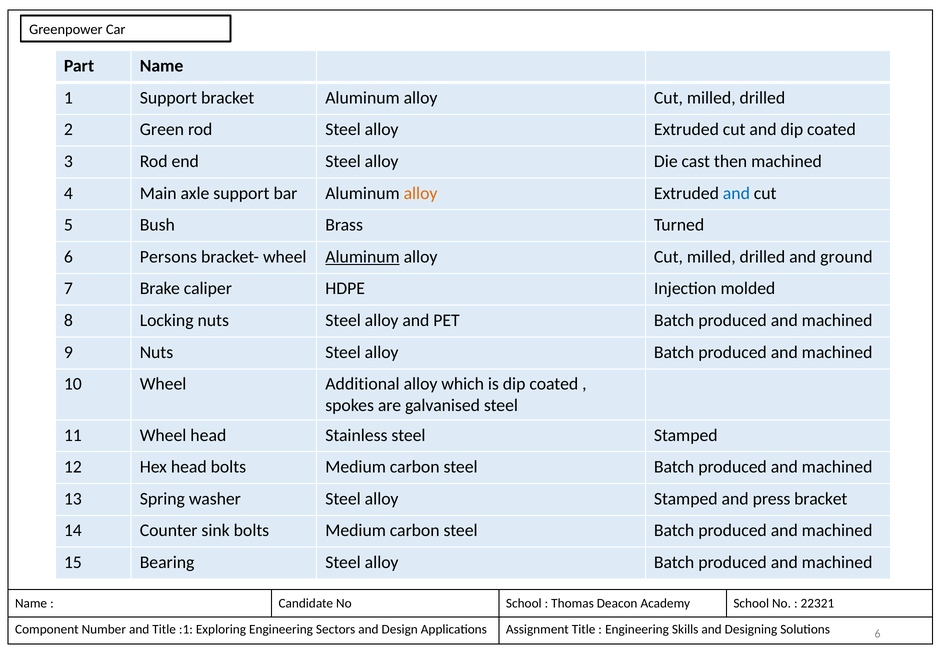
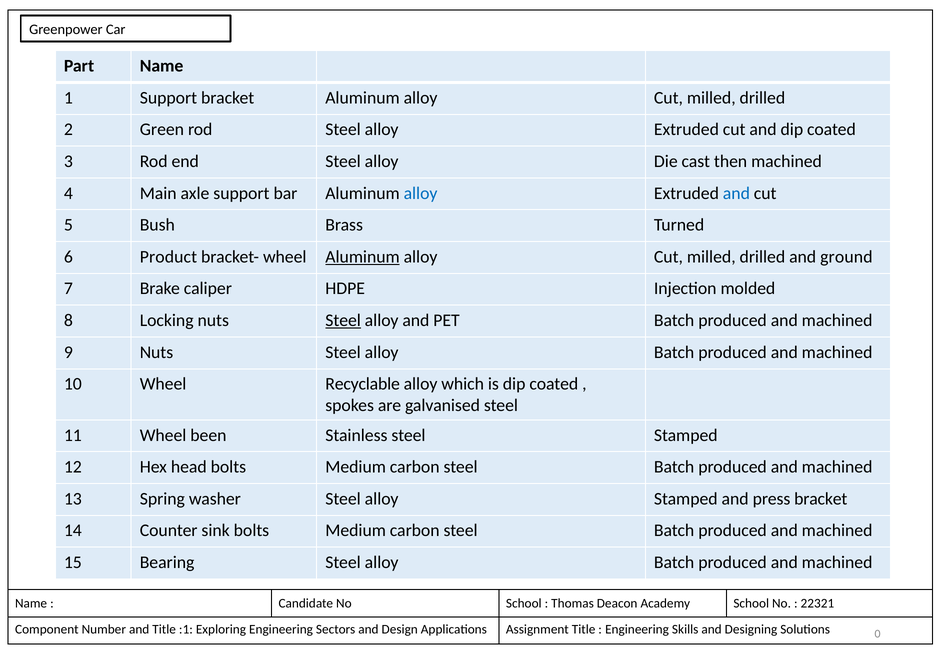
alloy colour: orange -> blue (421, 193)
Persons: Persons -> Product (168, 257)
Steel underline: none -> present (343, 320)
Additional: Additional -> Recyclable (363, 384)
Wheel head: head -> been (208, 435)
6: 6 -> 0 (878, 634)
